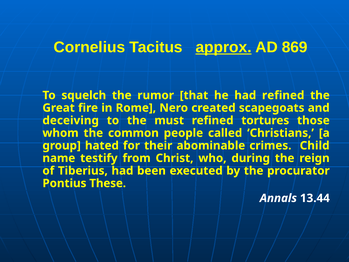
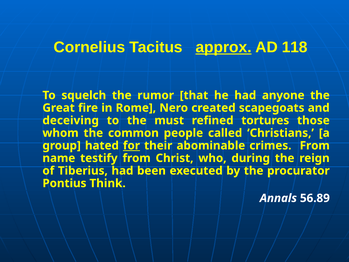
869: 869 -> 118 (295, 47)
had refined: refined -> anyone (283, 95)
for underline: none -> present (131, 145)
crimes Child: Child -> From (315, 145)
These: These -> Think (108, 183)
13.44: 13.44 -> 56.89 (315, 198)
